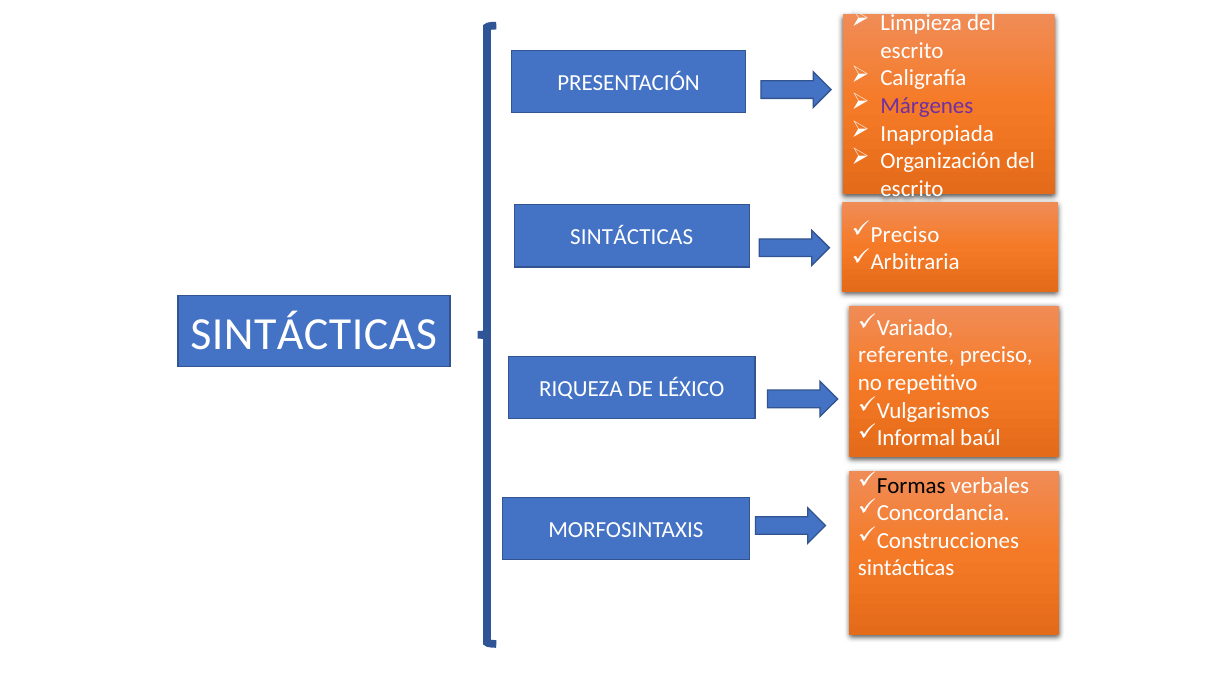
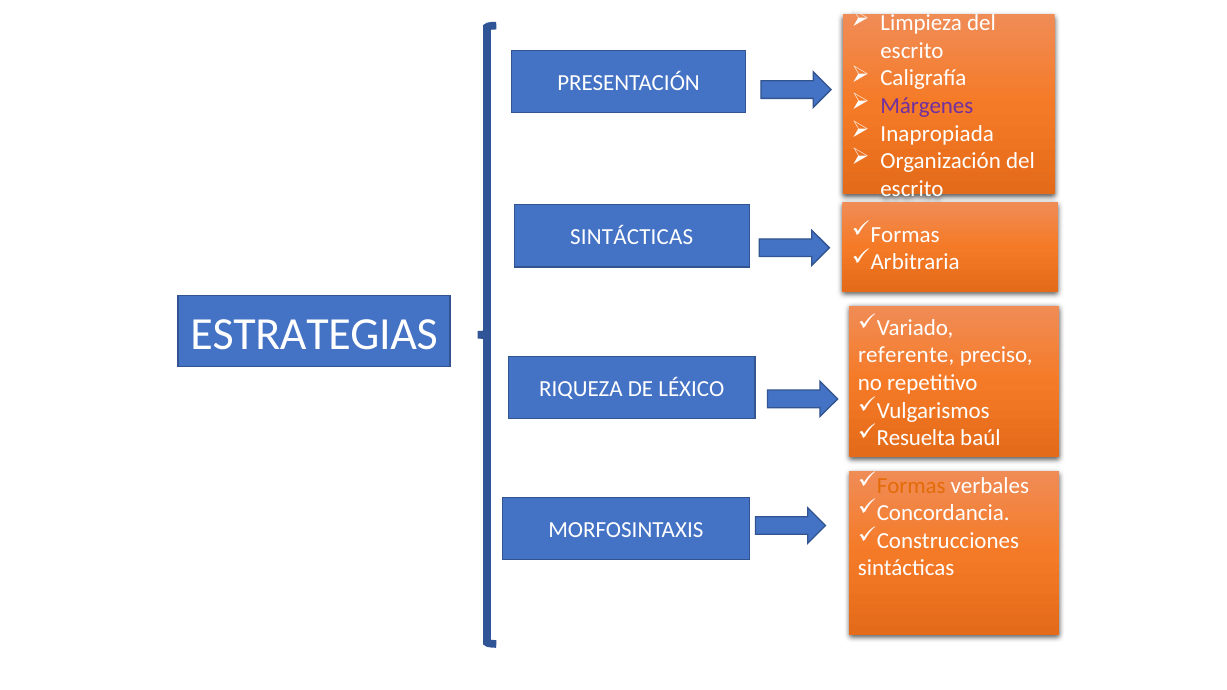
Preciso: Preciso -> Formas (905, 235)
SINTÁCTICAS: SINTÁCTICAS -> ESTRATEGIAS (314, 334)
Informal: Informal -> Resuelta (916, 438)
Formas colour: black -> orange (911, 486)
